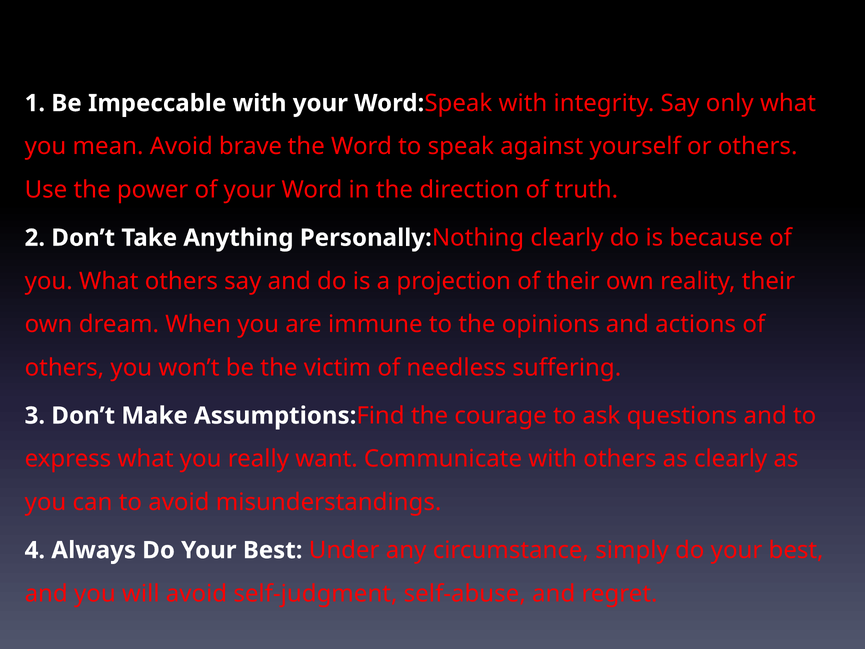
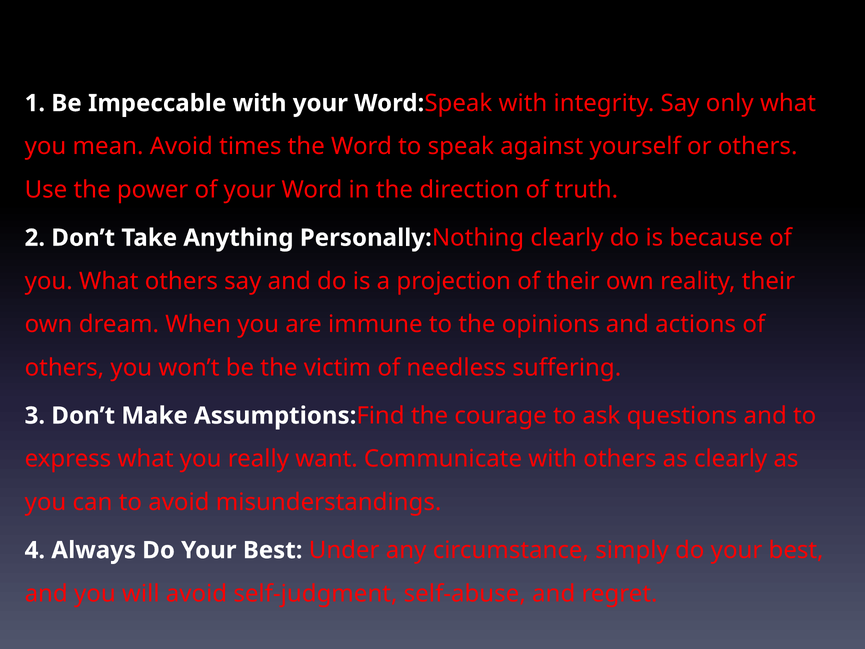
brave: brave -> times (250, 146)
